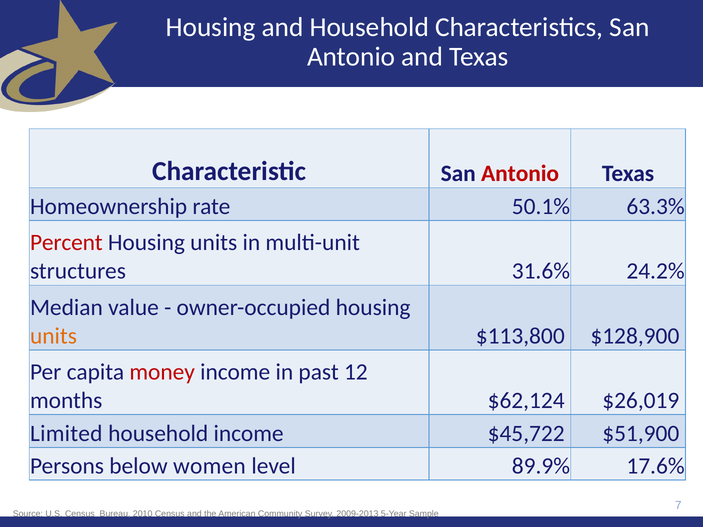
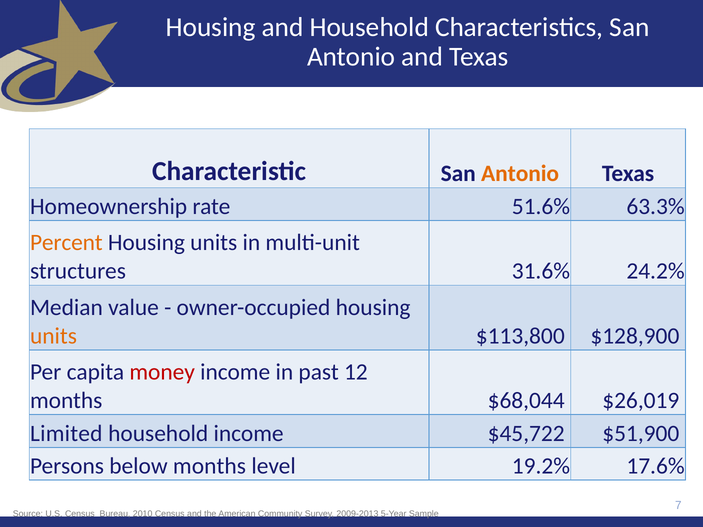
Antonio colour: red -> orange (520, 174)
50.1%: 50.1% -> 51.6% (541, 207)
Percent colour: red -> orange (66, 243)
$62,124: $62,124 -> $68,044 (526, 401)
below women: women -> months (210, 466)
89.9%: 89.9% -> 19.2% (541, 466)
